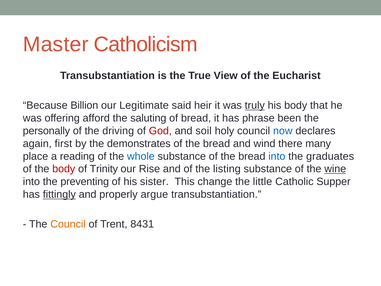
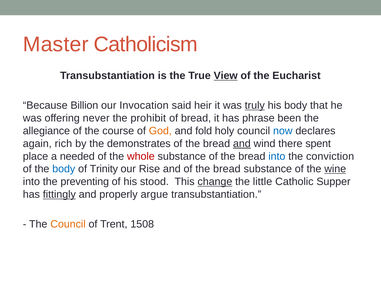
View underline: none -> present (226, 76)
Legitimate: Legitimate -> Invocation (144, 105)
afford: afford -> never (96, 118)
saluting: saluting -> prohibit (148, 118)
personally: personally -> allegiance (46, 131)
driving: driving -> course (118, 131)
God colour: red -> orange (160, 131)
soil: soil -> fold (204, 131)
first: first -> rich (63, 143)
and underline: none -> present (242, 143)
many: many -> spent (318, 143)
reading: reading -> needed (77, 156)
whole colour: blue -> red (141, 156)
graduates: graduates -> conviction (330, 156)
body colour: red -> blue (64, 169)
and of the listing: listing -> bread (227, 169)
sister: sister -> stood (154, 182)
change underline: none -> present (215, 182)
8431: 8431 -> 1508 (142, 224)
